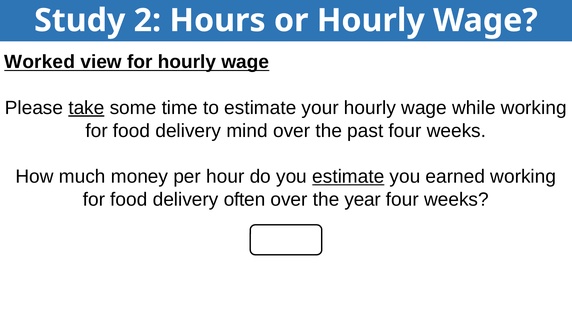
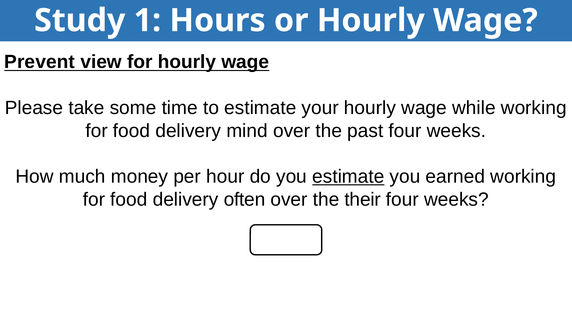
2: 2 -> 1 (147, 20)
Worked: Worked -> Prevent (40, 62)
take underline: present -> none (86, 108)
year: year -> their (363, 199)
